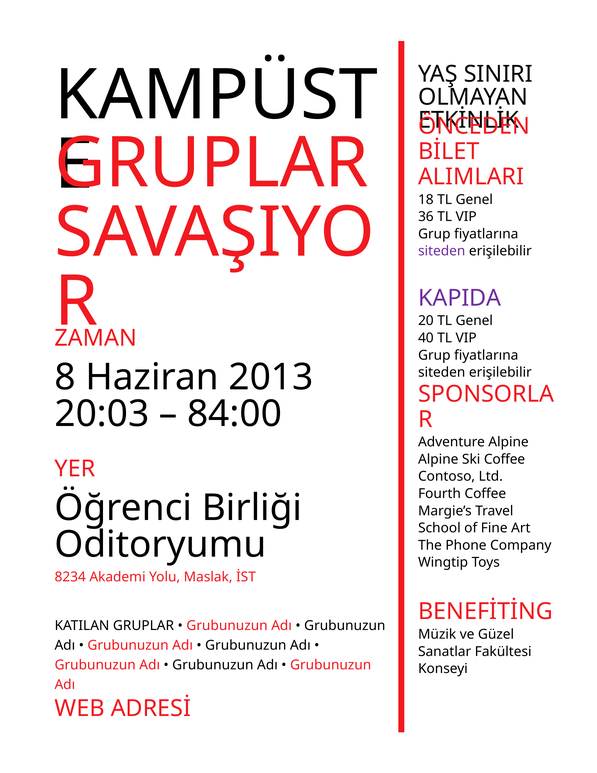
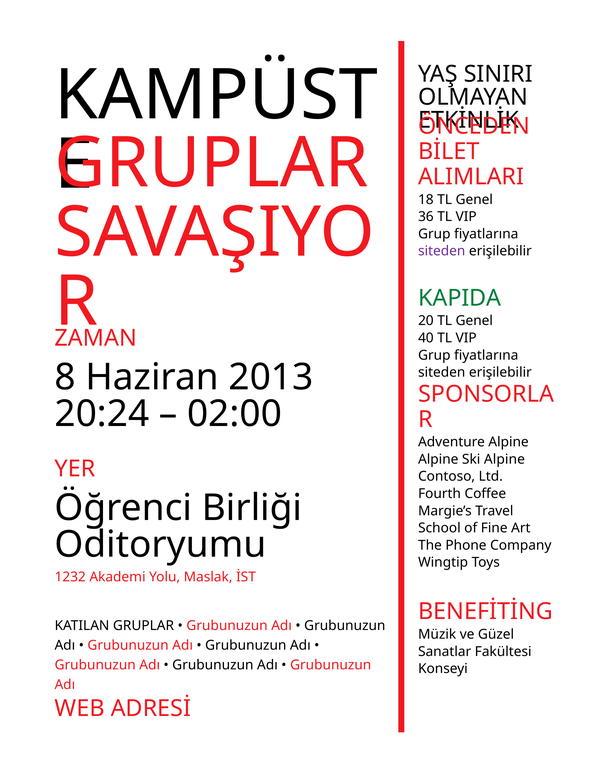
KAPIDA colour: purple -> green (460, 298)
20:03: 20:03 -> 20:24 (102, 414)
84:00: 84:00 -> 02:00 (235, 414)
Ski Coffee: Coffee -> Alpine (504, 459)
8234: 8234 -> 1232 (70, 577)
